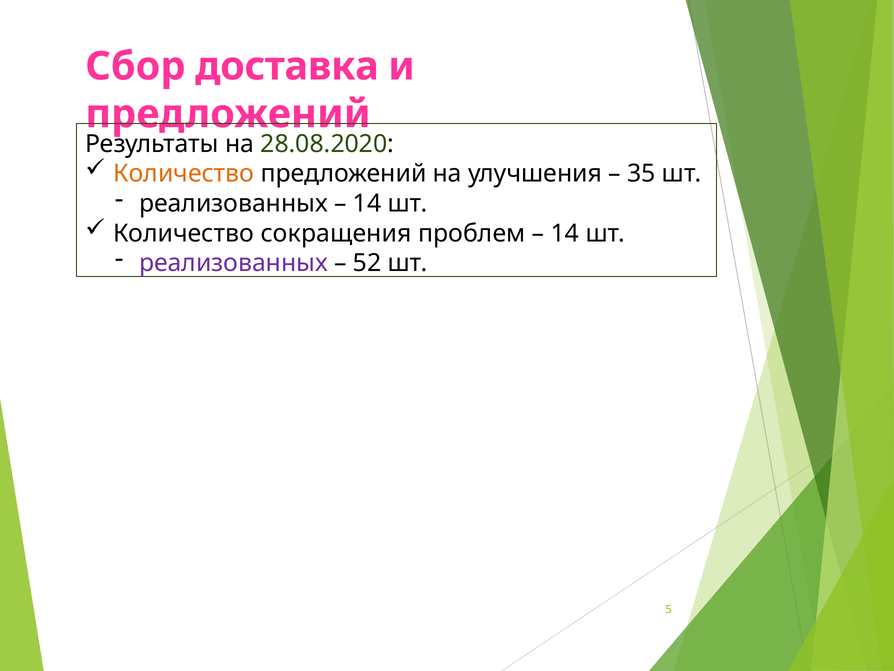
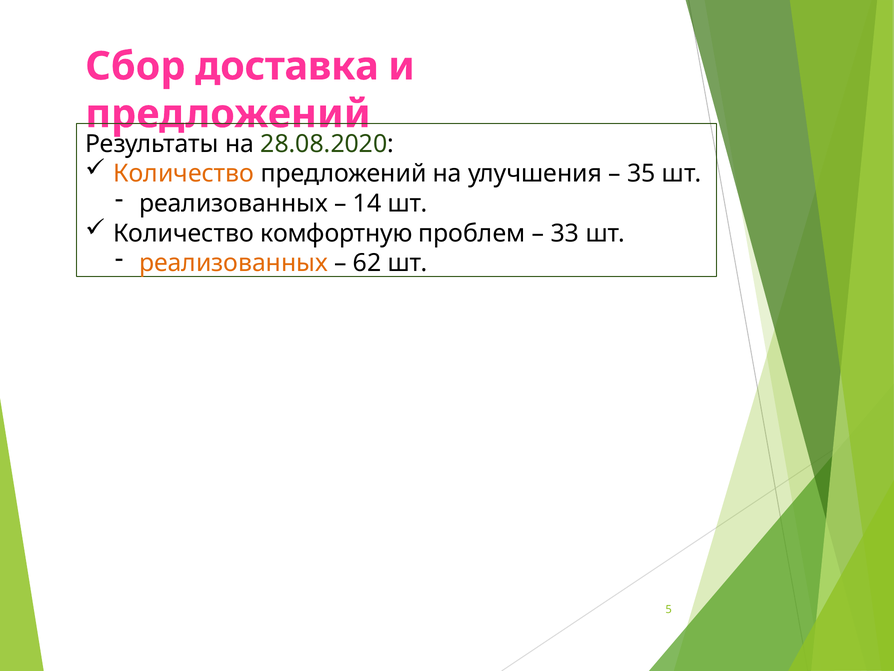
сокращения: сокращения -> комфортную (336, 233)
14: 14 -> 33 (565, 233)
реализованных colour: purple -> orange (233, 263)
52: 52 -> 62 (367, 263)
